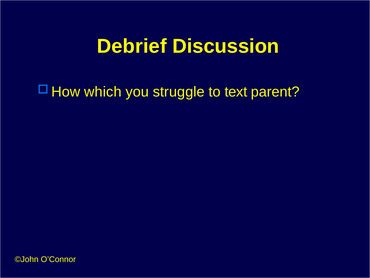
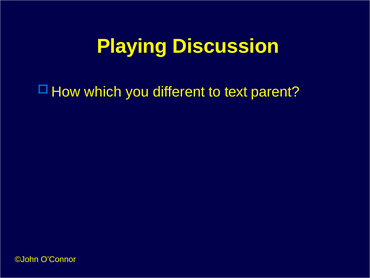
Debrief: Debrief -> Playing (132, 46)
struggle: struggle -> different (179, 92)
